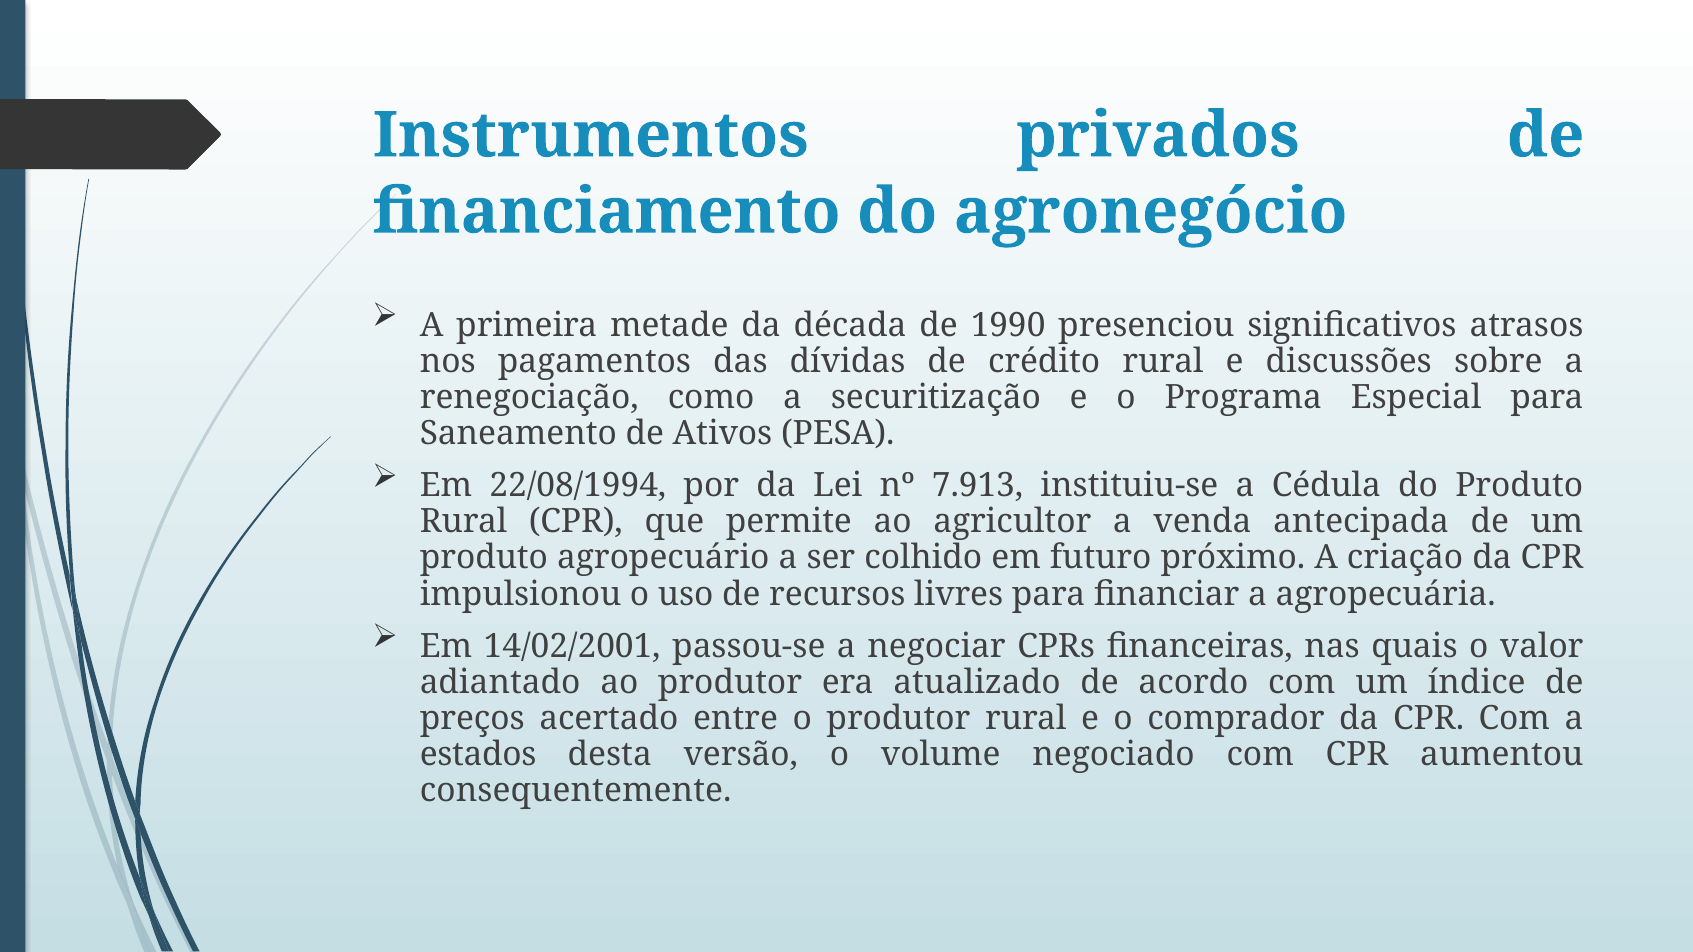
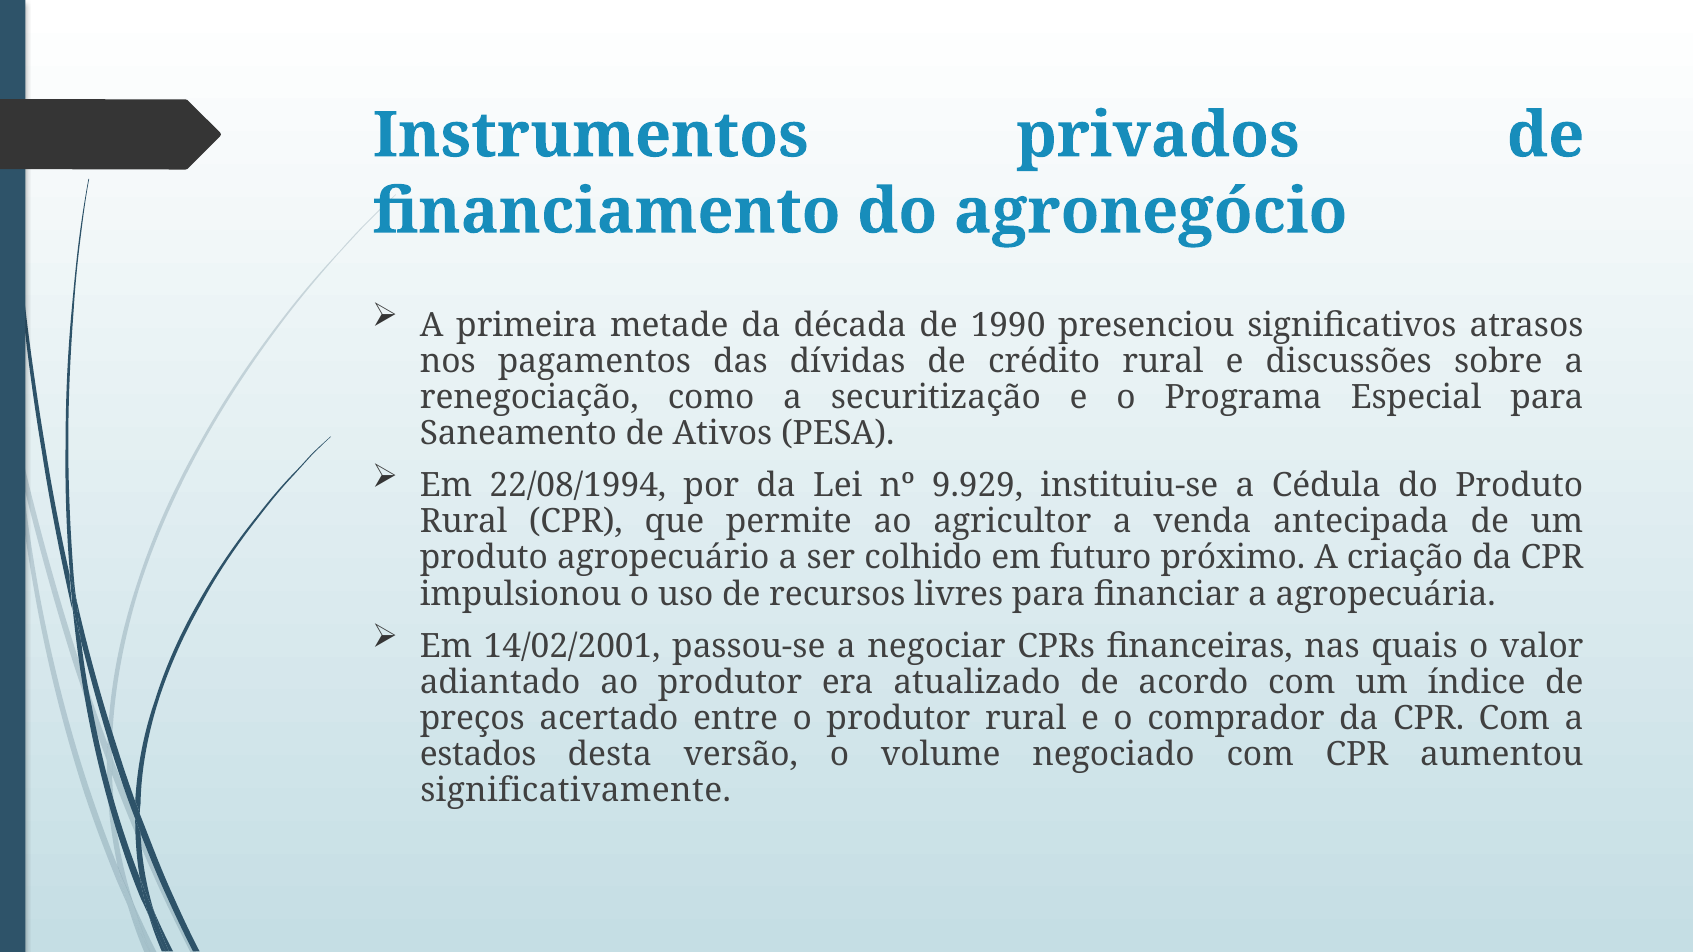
7.913: 7.913 -> 9.929 (978, 486)
consequentemente: consequentemente -> significativamente (576, 791)
